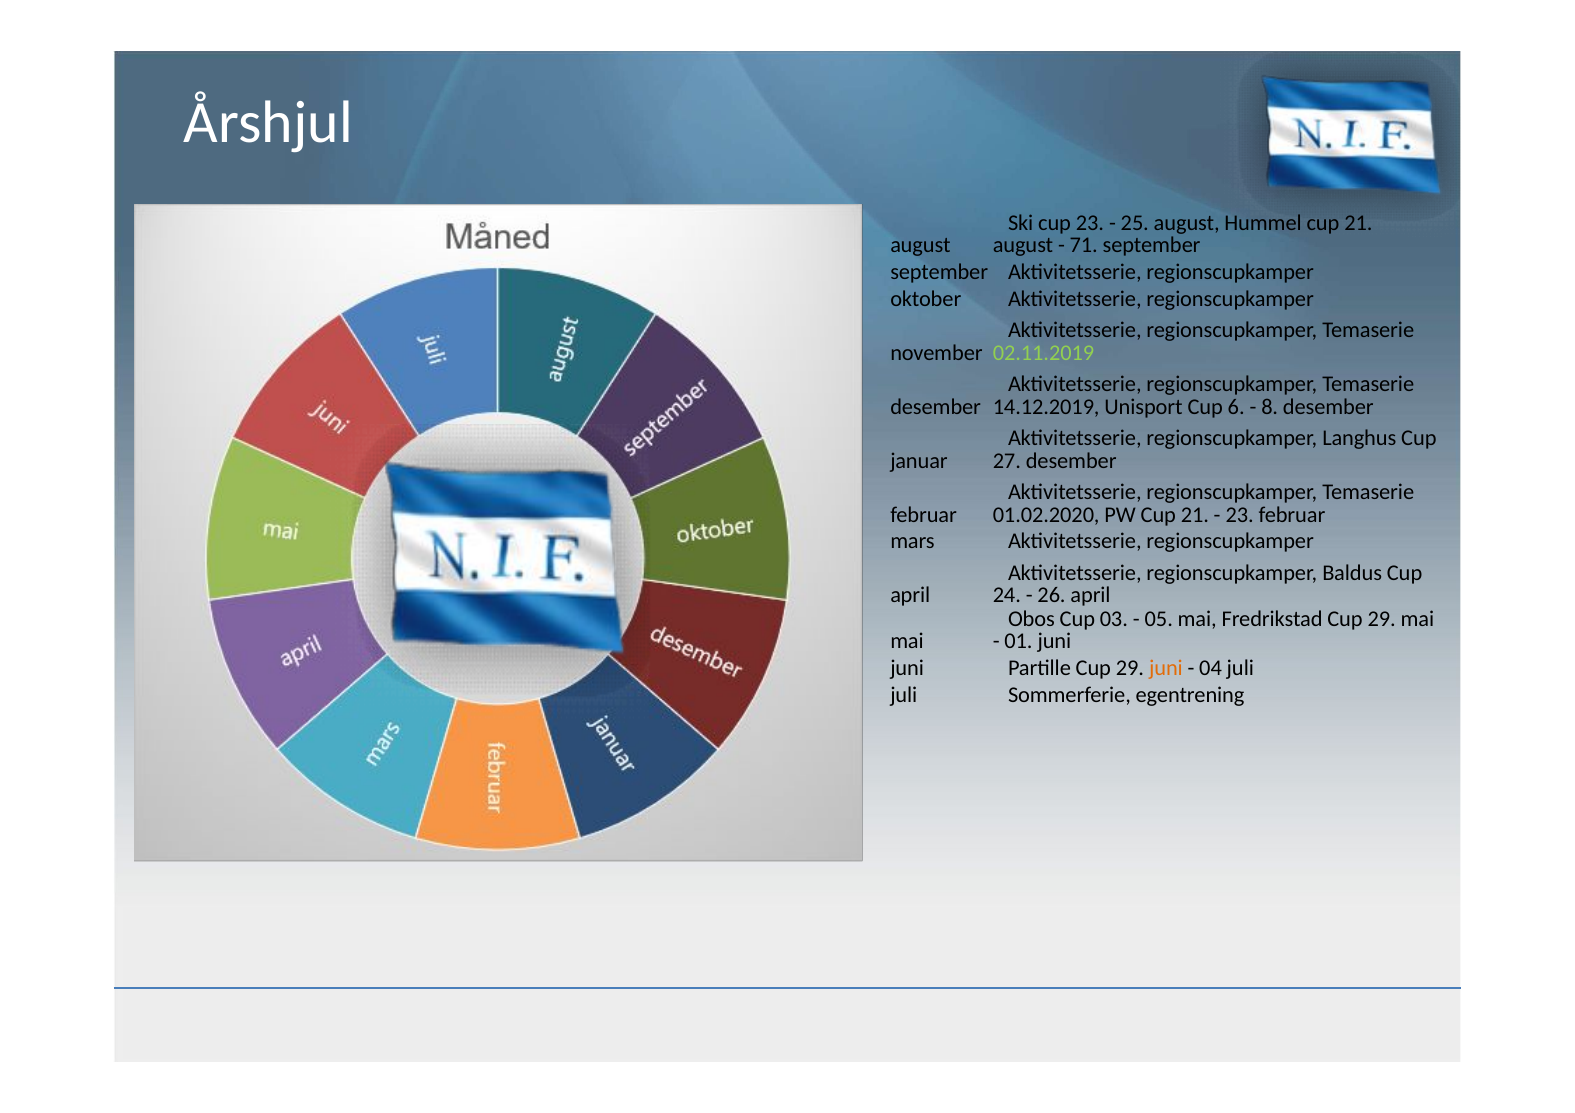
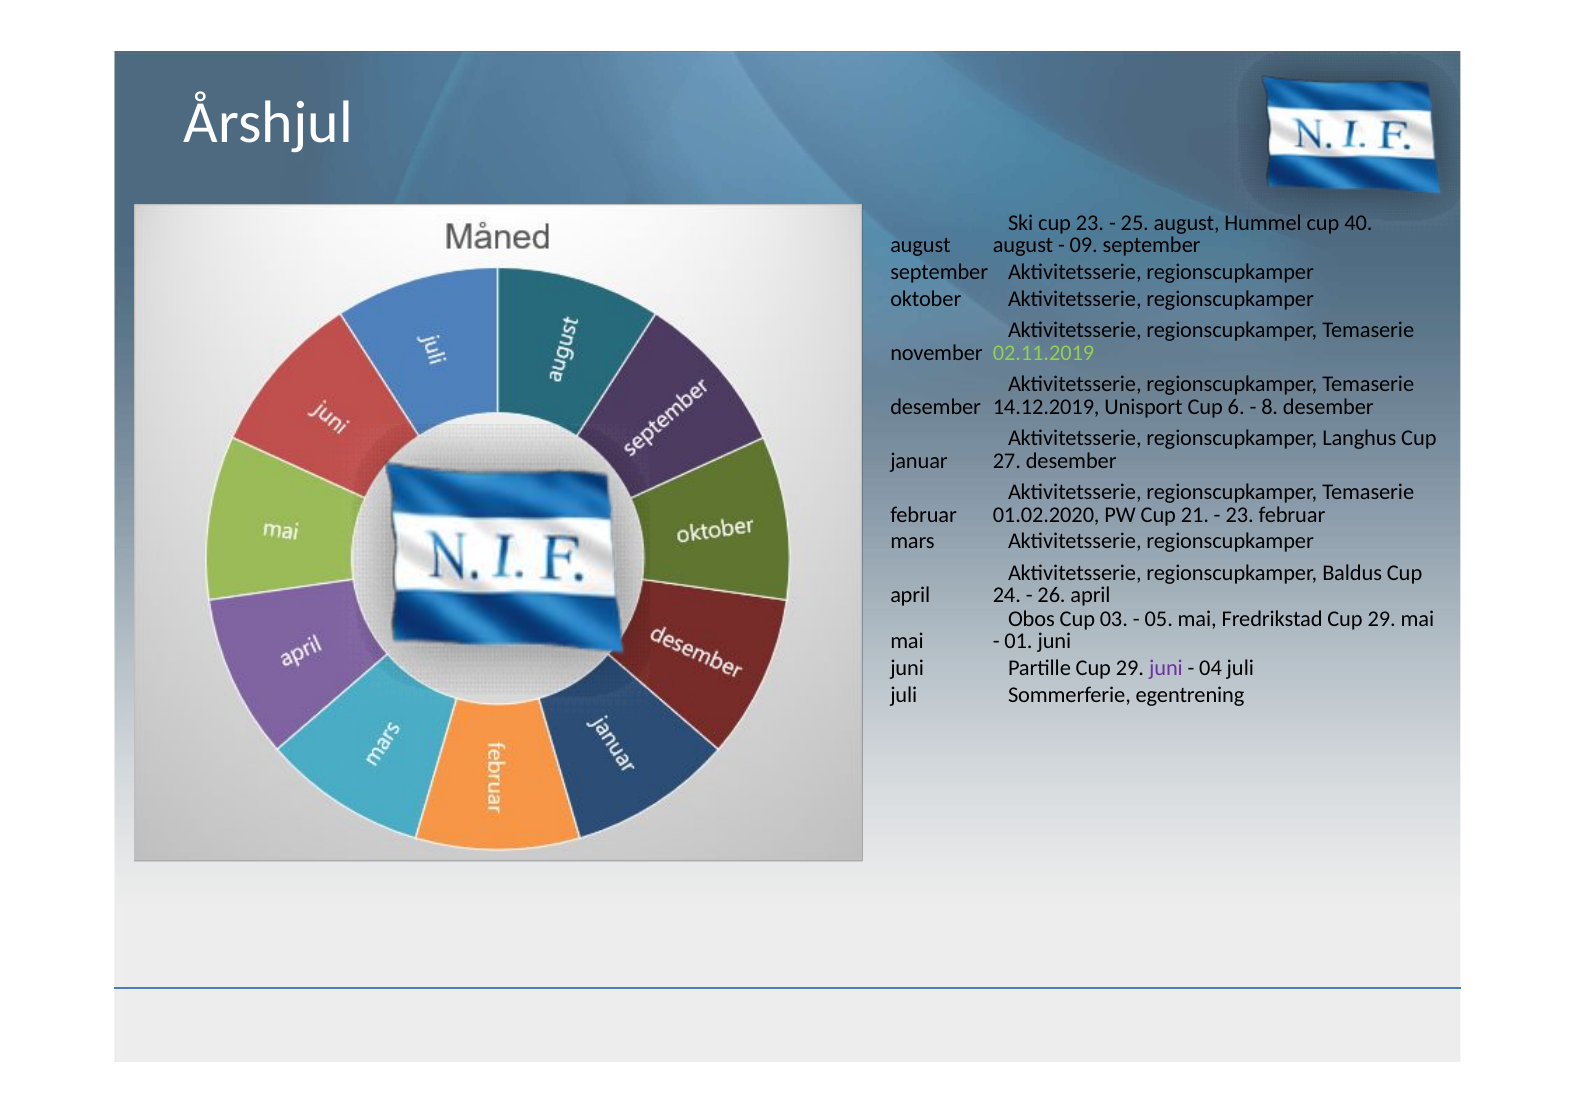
Hummel cup 21: 21 -> 40 (1358, 223)
71: 71 -> 09 (1084, 245)
juni colour: orange -> purple (1166, 668)
